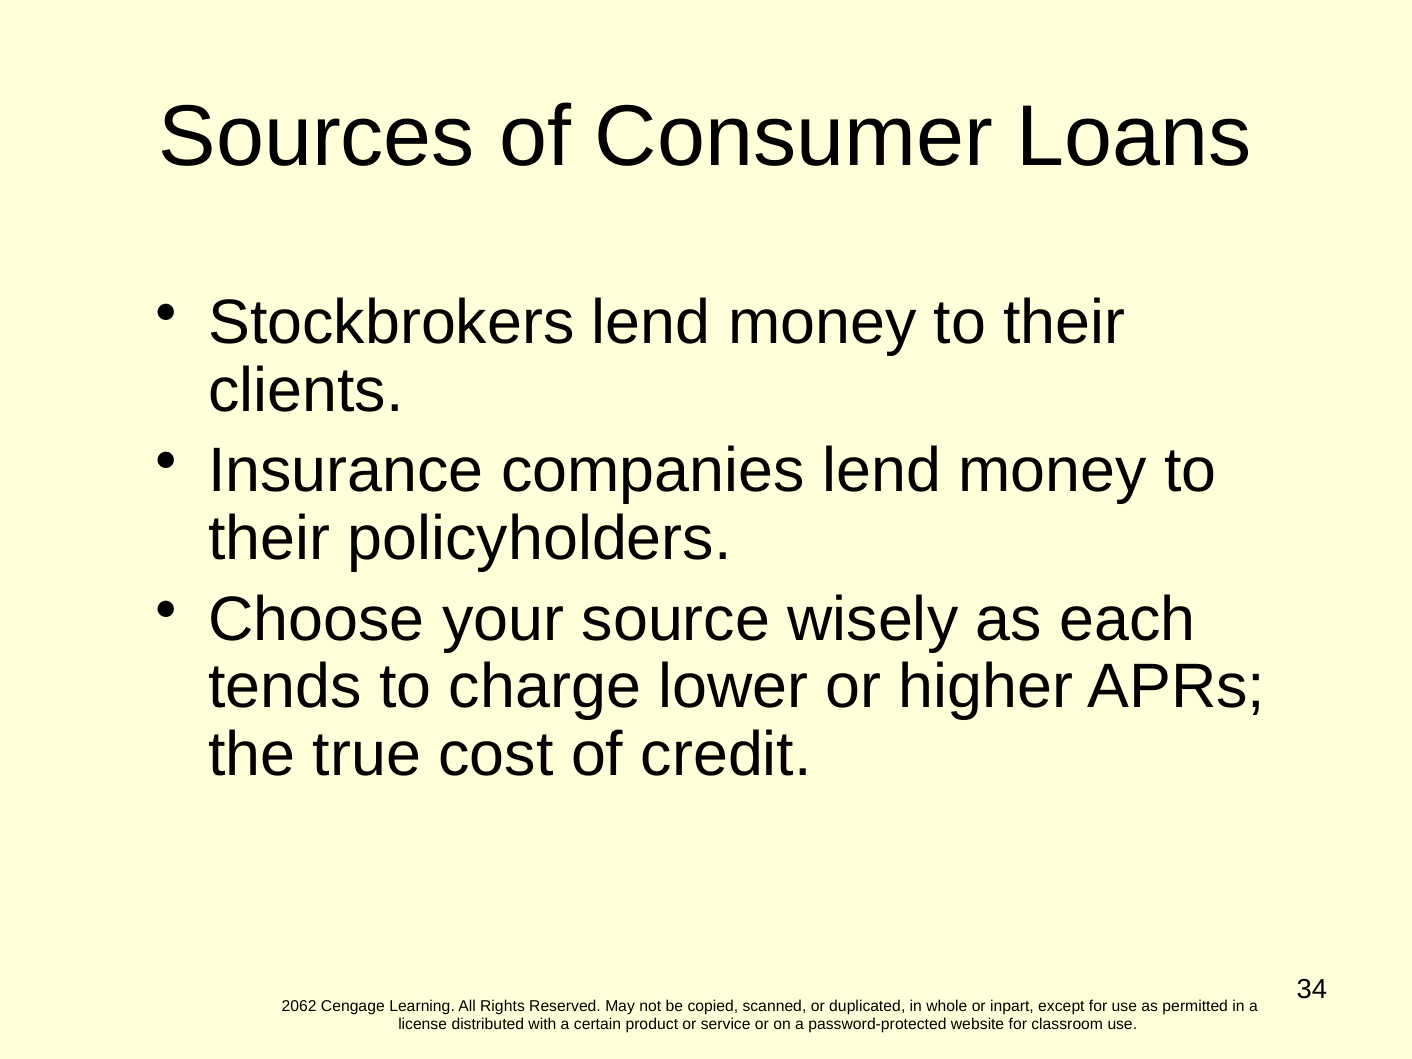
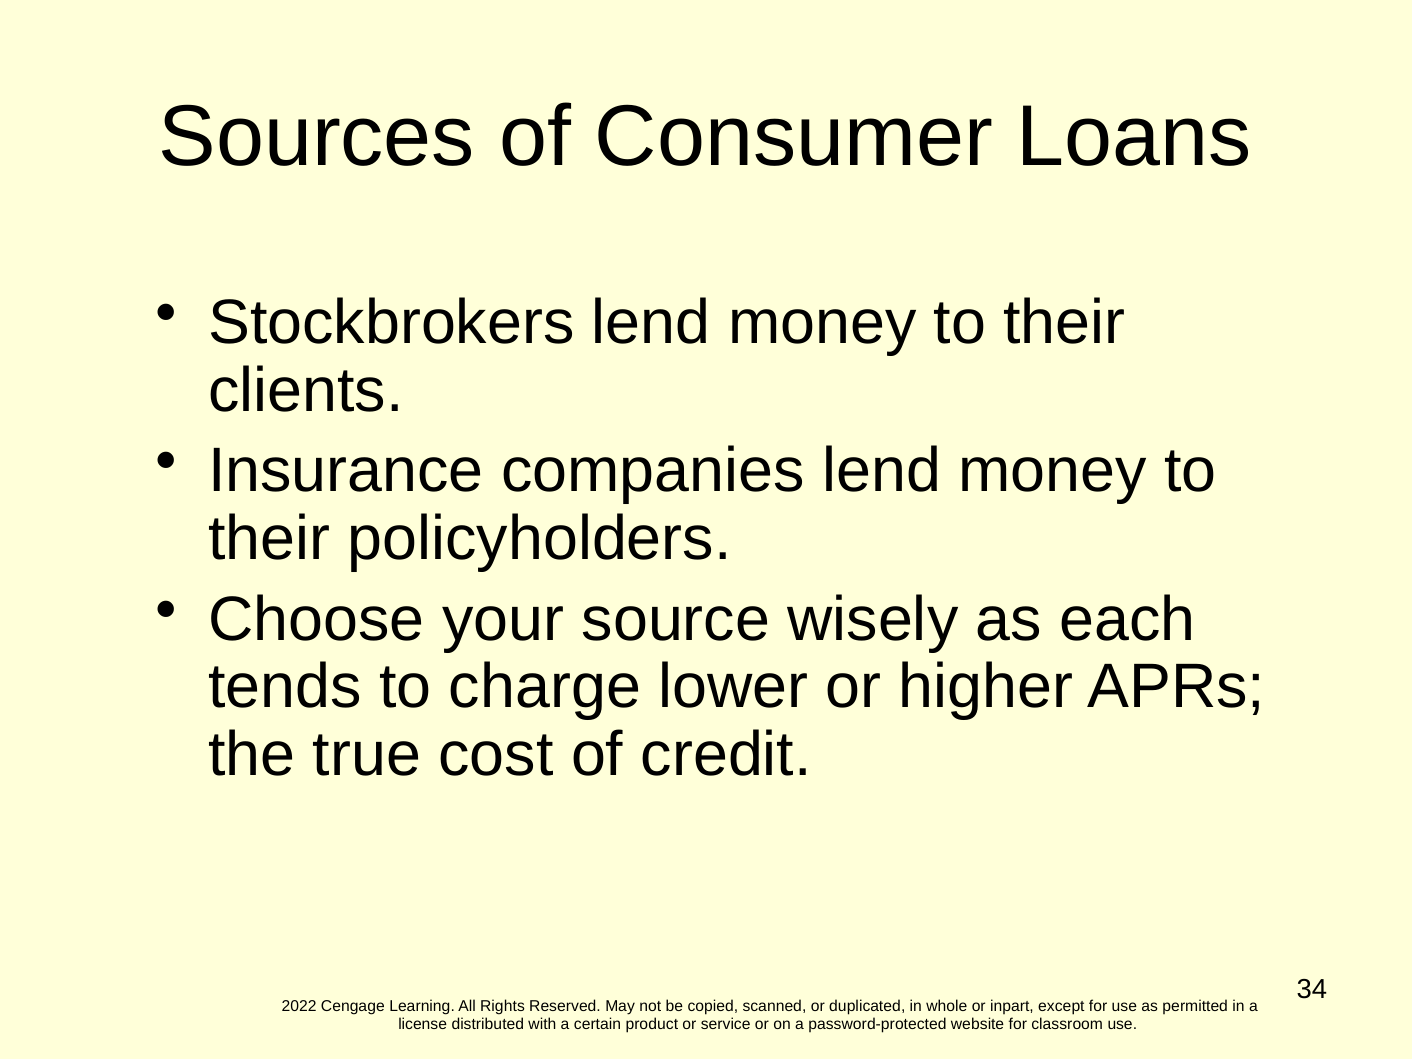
2062: 2062 -> 2022 (299, 1006)
